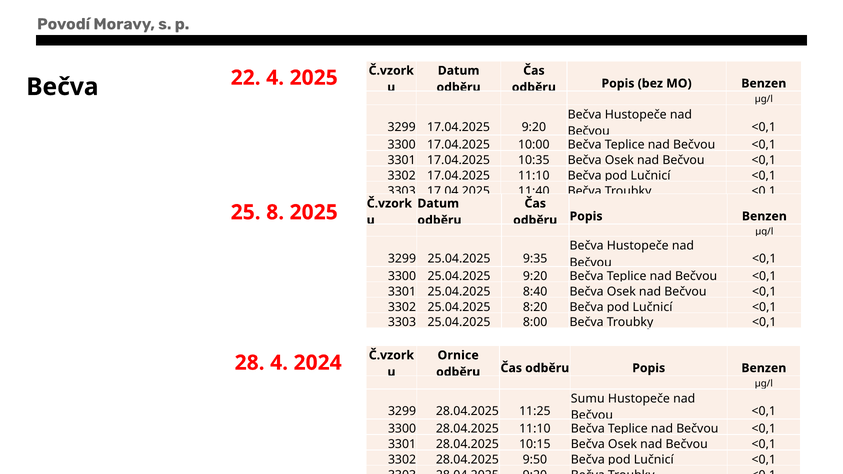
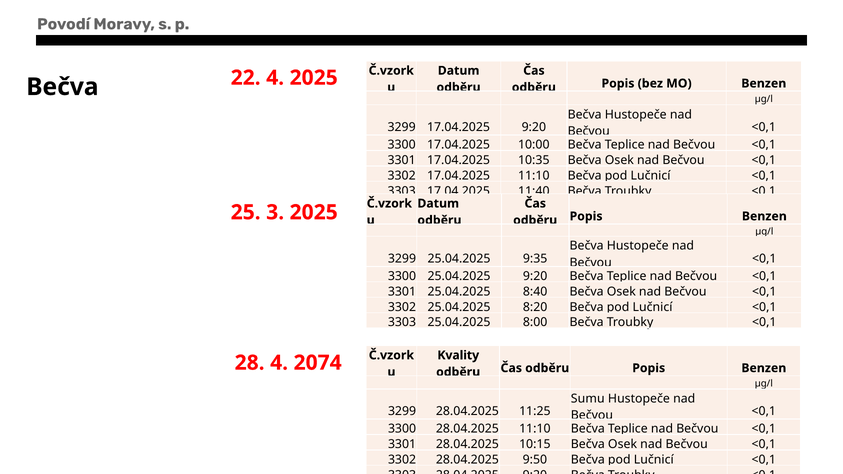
8: 8 -> 3 (275, 212)
Ornice: Ornice -> Kvality (458, 355)
2024: 2024 -> 2074 (318, 363)
